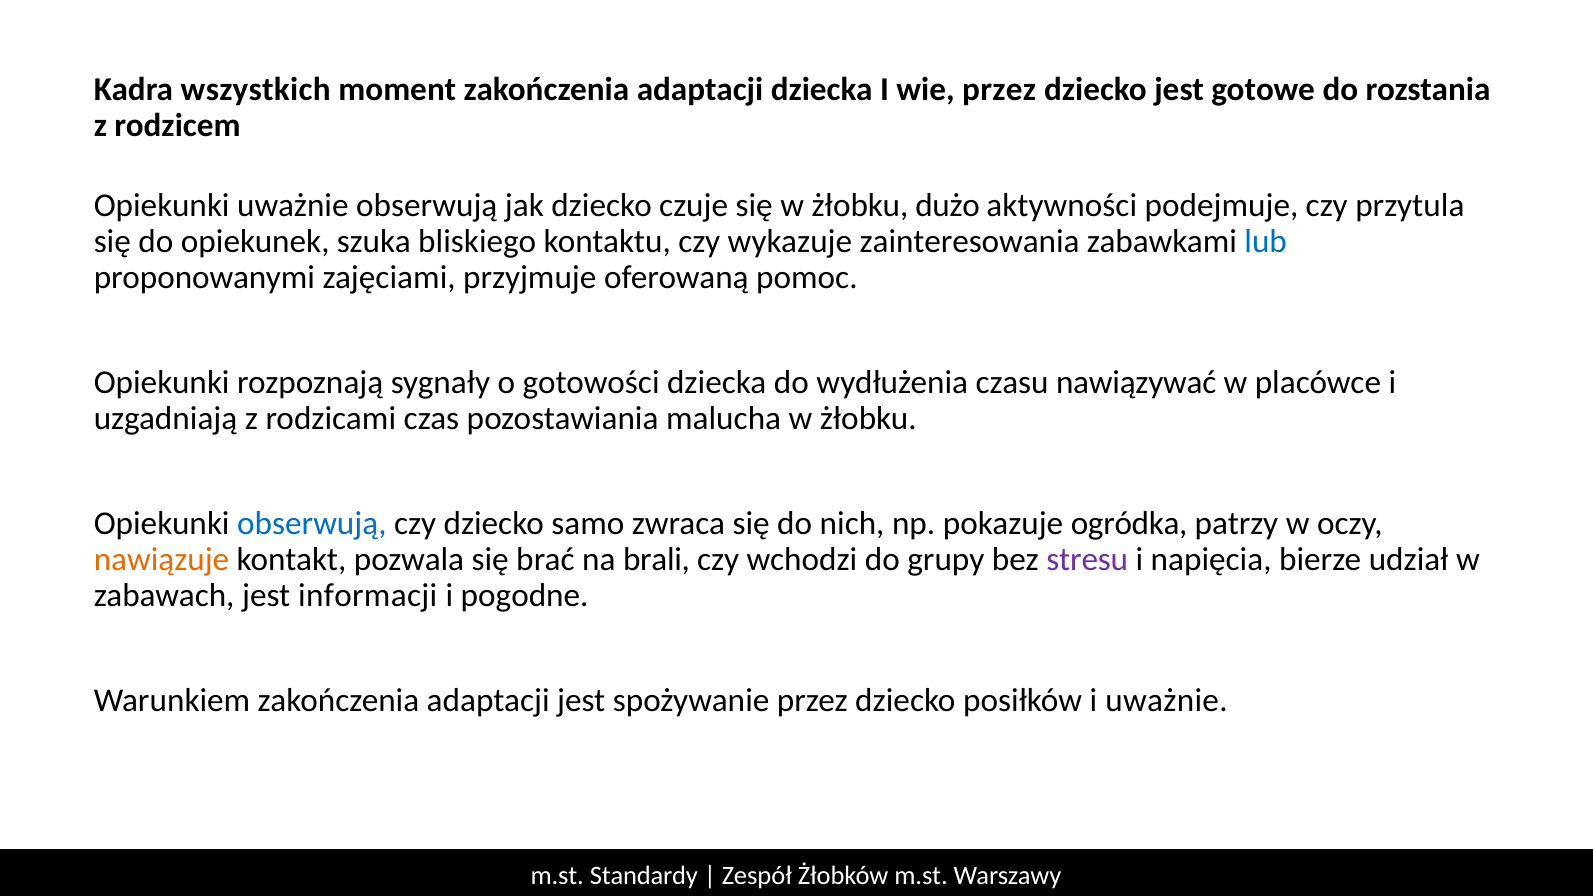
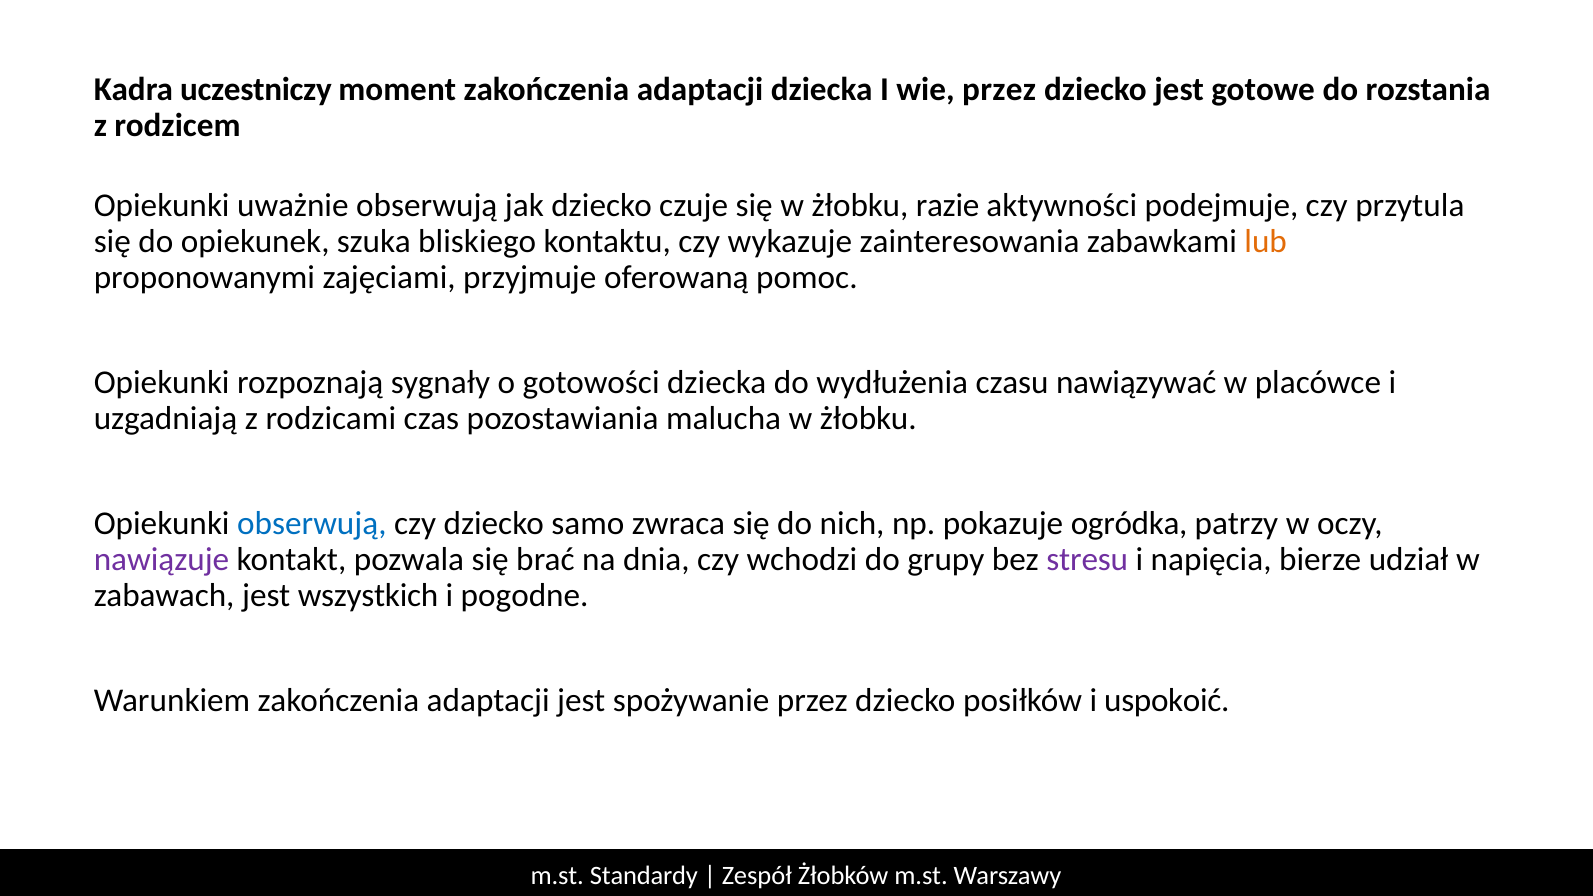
wszystkich: wszystkich -> uczestniczy (256, 90)
dużo: dużo -> razie (948, 206)
lub colour: blue -> orange (1266, 242)
nawiązuje colour: orange -> purple (161, 559)
brali: brali -> dnia (656, 559)
informacji: informacji -> wszystkich (368, 595)
i uważnie: uważnie -> uspokoić (1167, 700)
